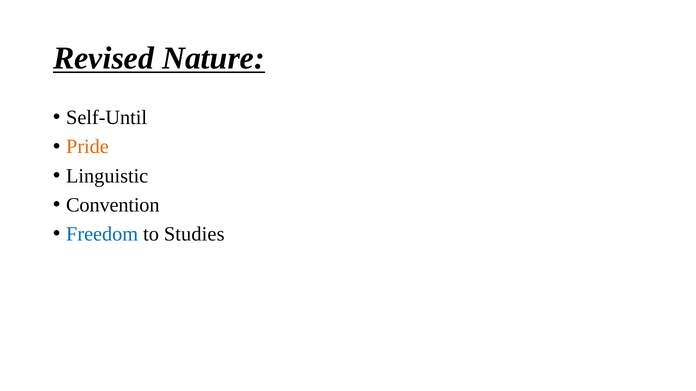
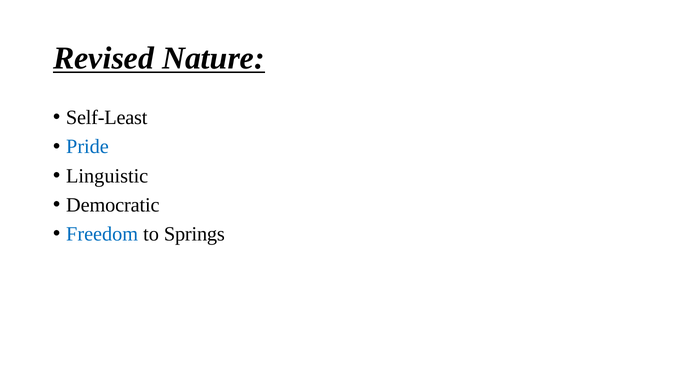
Self-Until: Self-Until -> Self-Least (107, 118)
Pride colour: orange -> blue (87, 147)
Convention: Convention -> Democratic (113, 205)
Studies: Studies -> Springs (194, 234)
